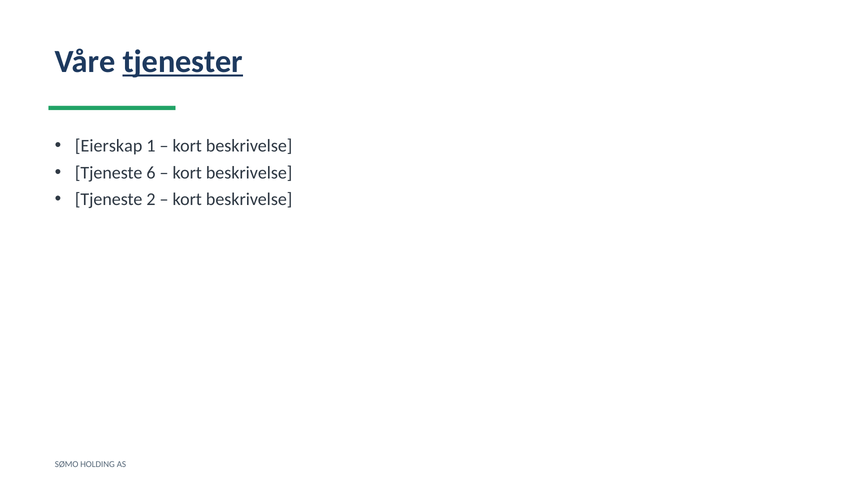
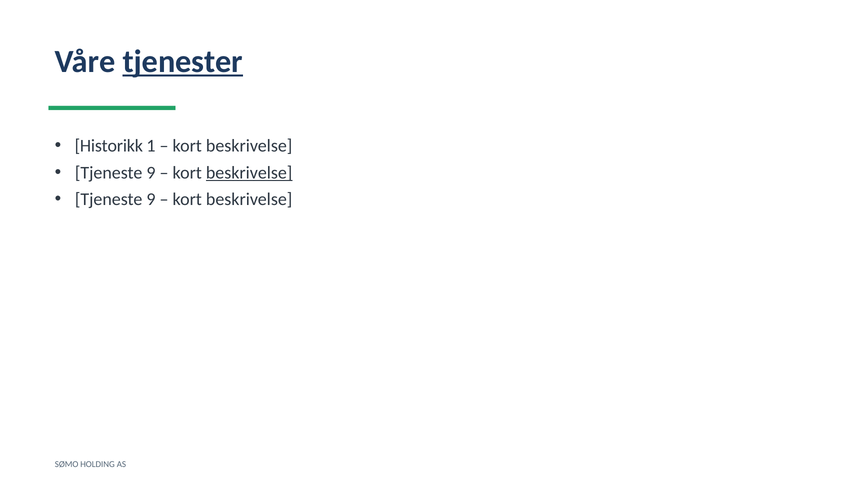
Eierskap: Eierskap -> Historikk (109, 146)
6: 6 -> 9 (151, 173)
beskrivelse underline: none -> present (249, 173)
2: 2 -> 9 (151, 200)
